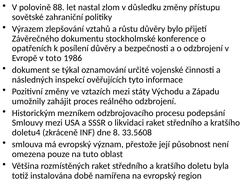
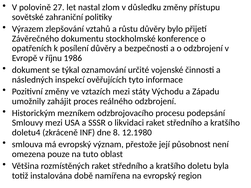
88: 88 -> 27 (59, 7)
toto: toto -> říjnu (54, 58)
33.5608: 33.5608 -> 12.1980 (137, 133)
